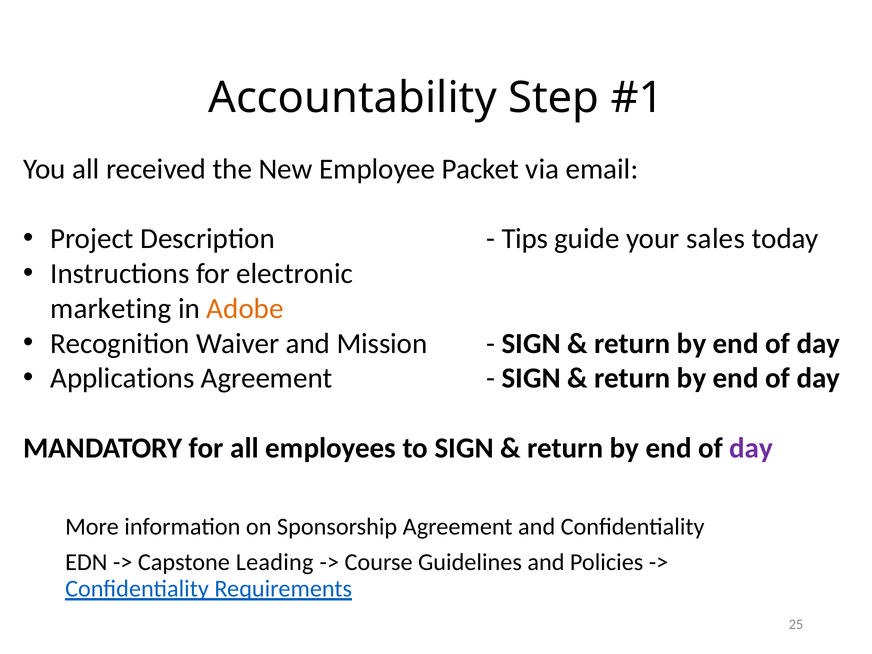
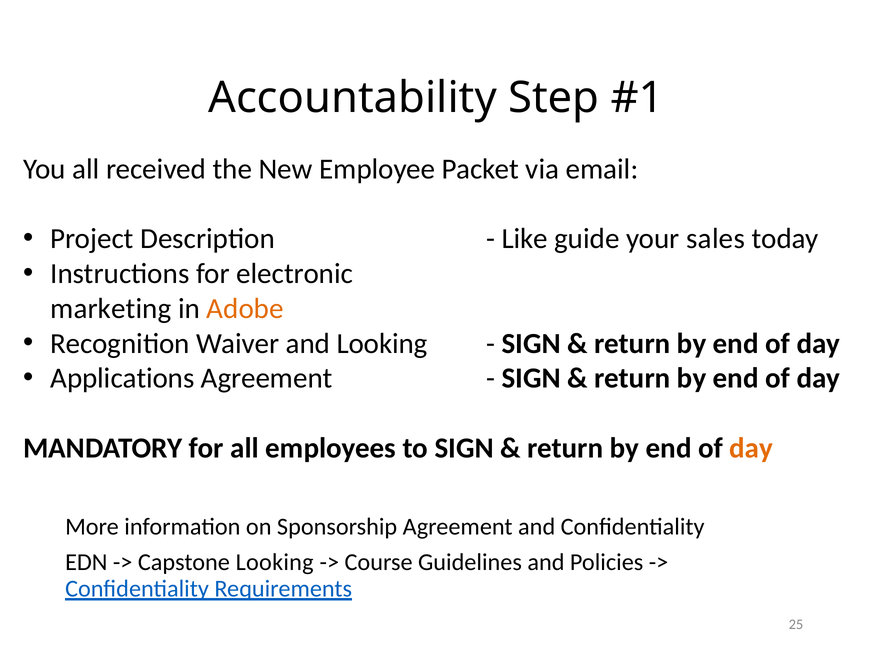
Tips: Tips -> Like (525, 239)
and Mission: Mission -> Looking (382, 343)
day colour: purple -> orange (751, 448)
Capstone Leading: Leading -> Looking (275, 562)
